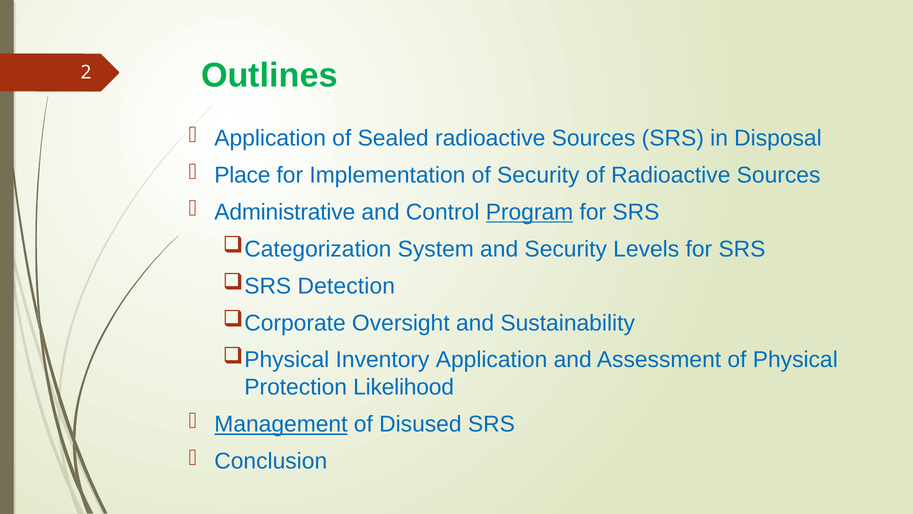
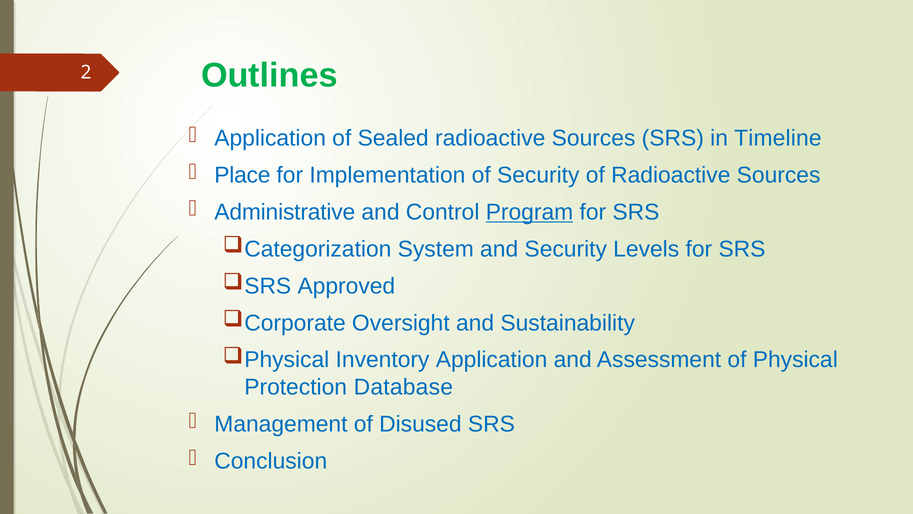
Disposal: Disposal -> Timeline (778, 138)
Detection: Detection -> Approved (346, 286)
Likelihood: Likelihood -> Database (403, 387)
Management underline: present -> none (281, 424)
